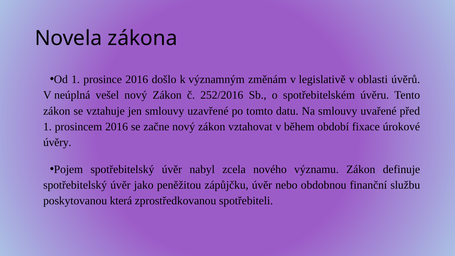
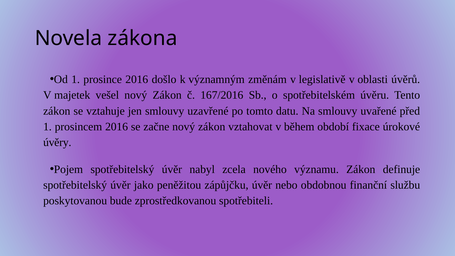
neúplná: neúplná -> majetek (72, 95)
252/2016: 252/2016 -> 167/2016 (222, 95)
která: která -> bude (121, 201)
